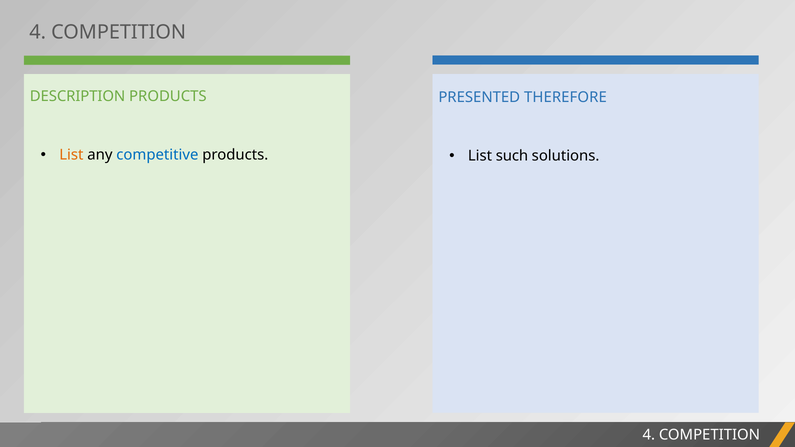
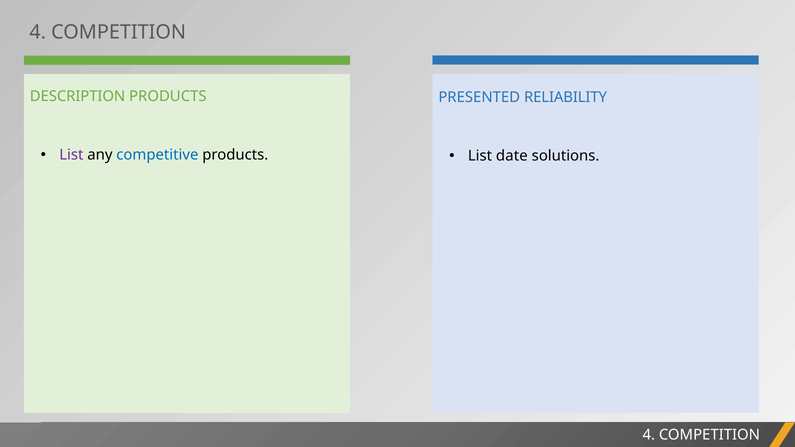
THEREFORE: THEREFORE -> RELIABILITY (566, 97)
List colour: orange -> purple (71, 155)
such: such -> date (512, 156)
